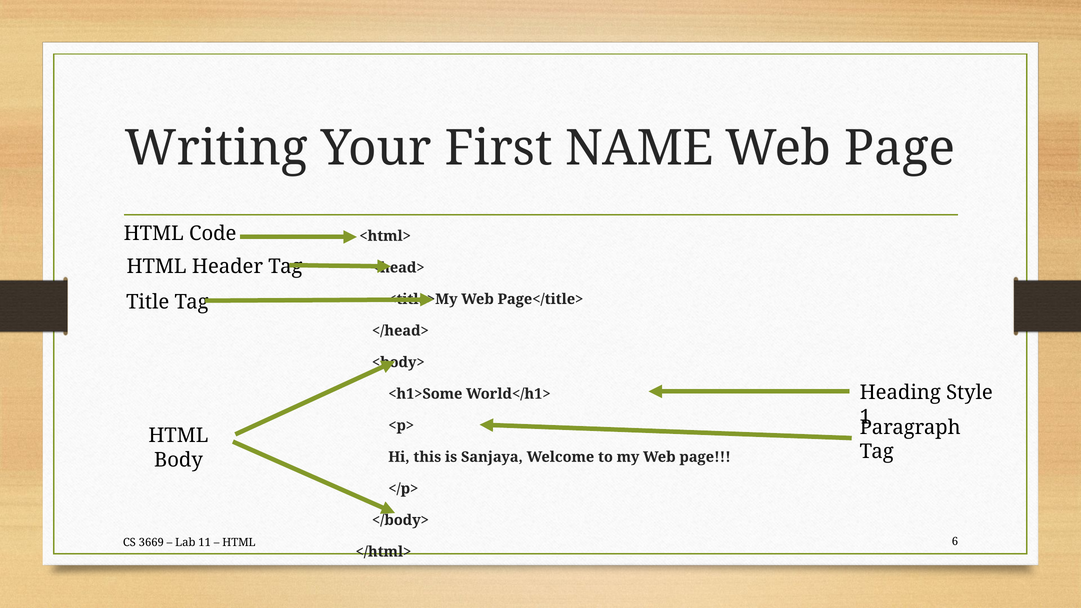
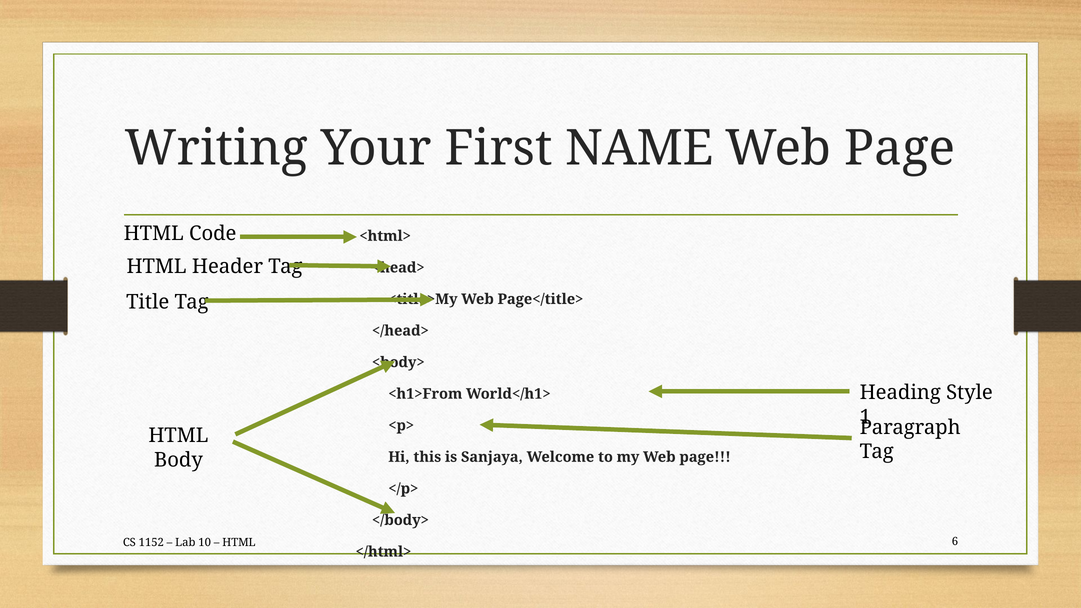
<h1>Some: <h1>Some -> <h1>From (425, 394)
3669: 3669 -> 1152 (151, 542)
11: 11 -> 10 (205, 542)
